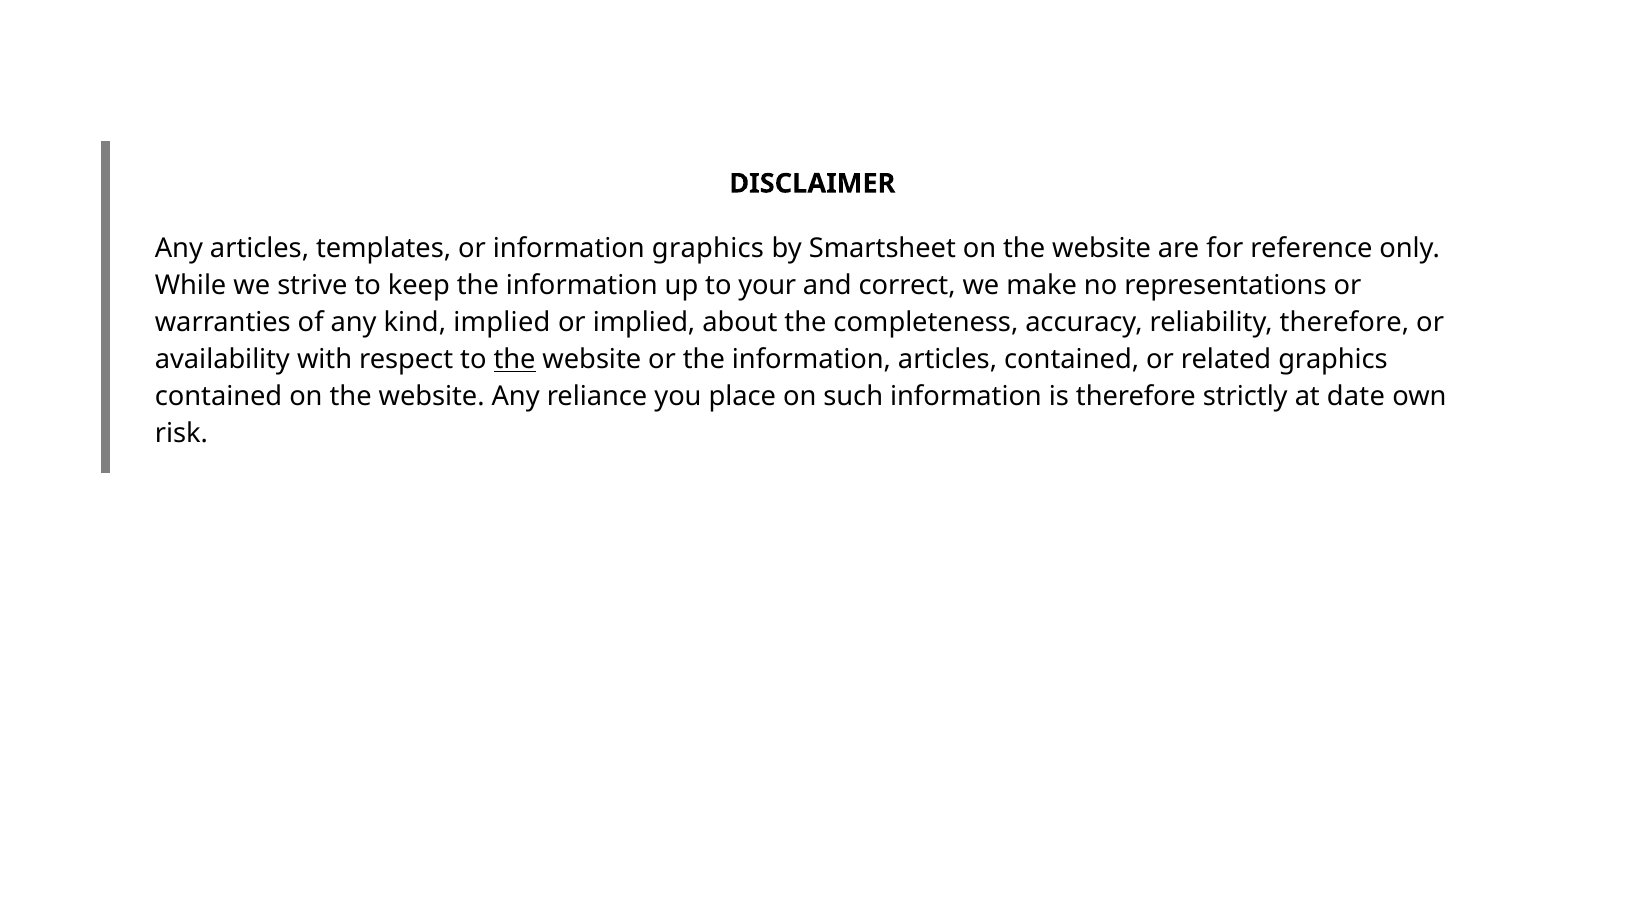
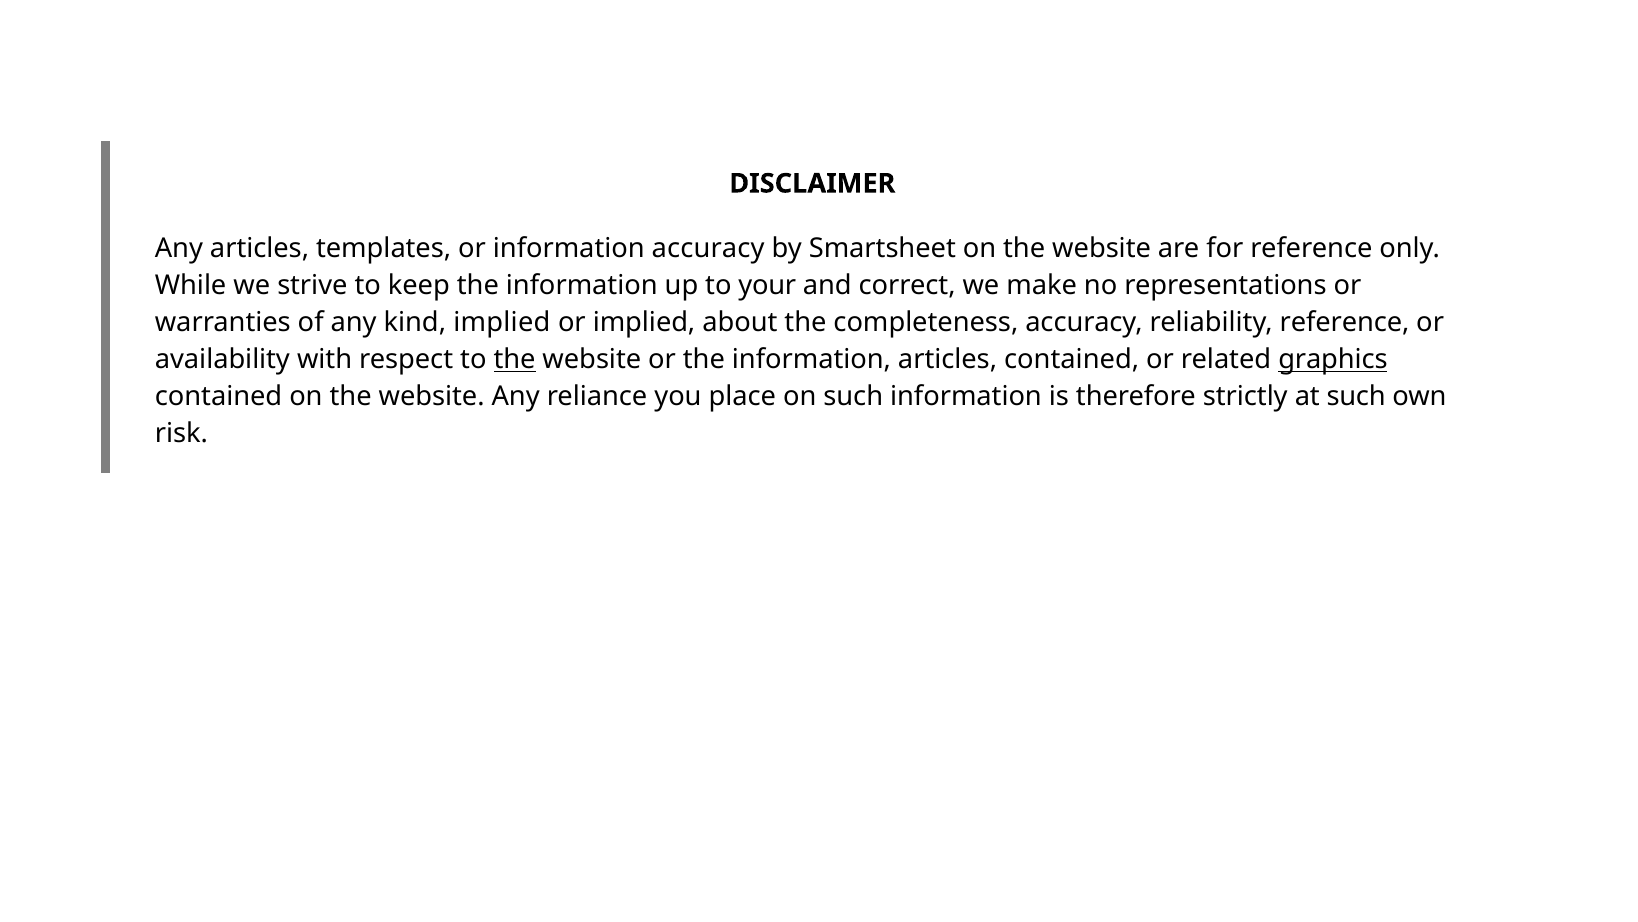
information graphics: graphics -> accuracy (708, 248)
reliability therefore: therefore -> reference (1345, 322)
graphics underline: none -> present (1333, 359)
at date: date -> such (1356, 396)
